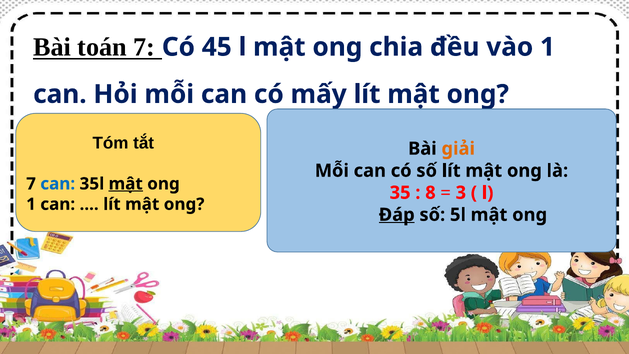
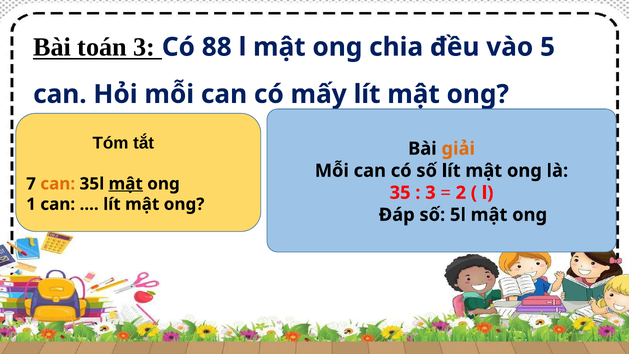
toán 7: 7 -> 3 (144, 47)
45: 45 -> 88 (217, 47)
vào 1: 1 -> 5 (547, 47)
can colour: blue -> orange (58, 184)
8: 8 -> 3 (430, 193)
3: 3 -> 2 (461, 193)
Đáp underline: present -> none (397, 215)
